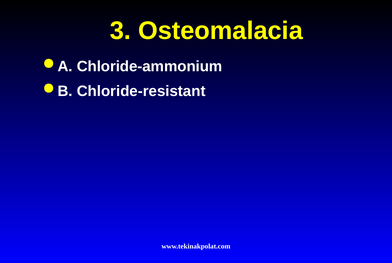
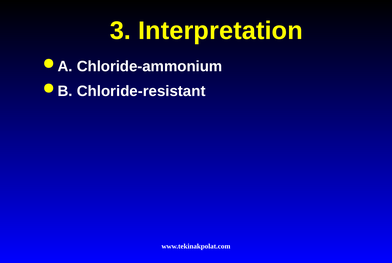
Osteomalacia: Osteomalacia -> Interpretation (220, 31)
